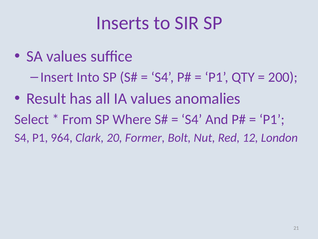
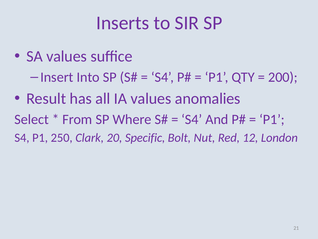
964: 964 -> 250 (62, 137)
Former: Former -> Specific (145, 137)
